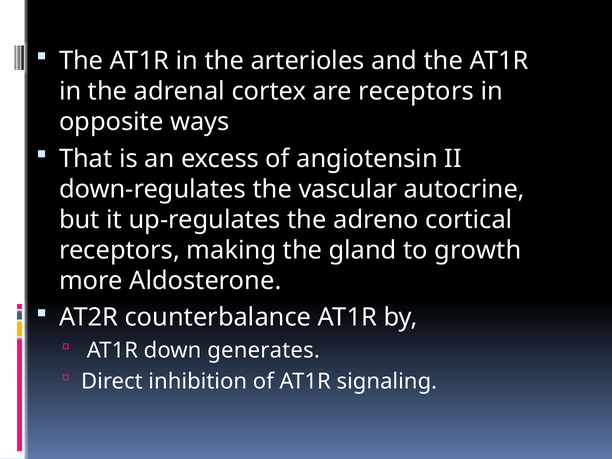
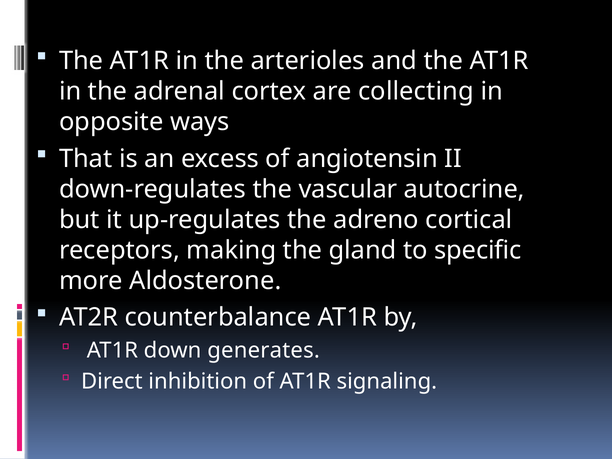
are receptors: receptors -> collecting (416, 91)
growth: growth -> specific (478, 250)
